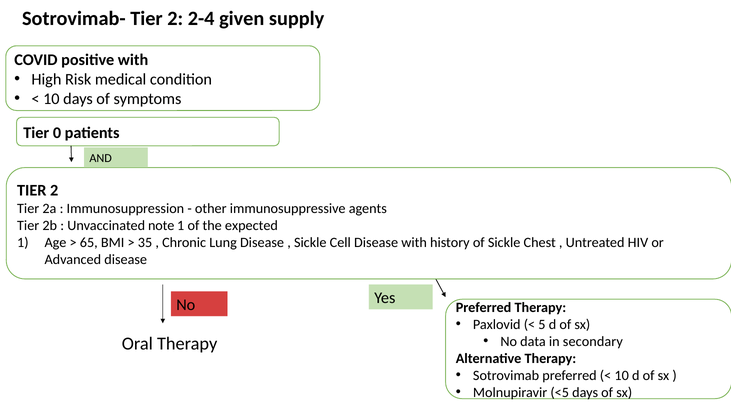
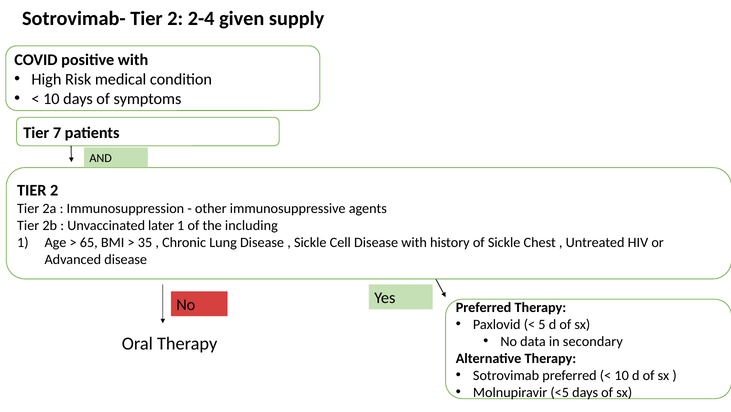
0: 0 -> 7 (57, 133)
note: note -> later (161, 226)
expected: expected -> including (251, 226)
